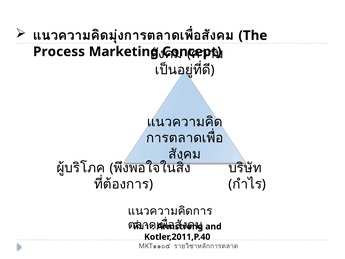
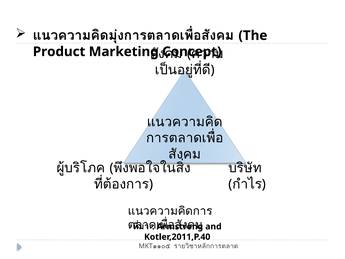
Process: Process -> Product (59, 52)
